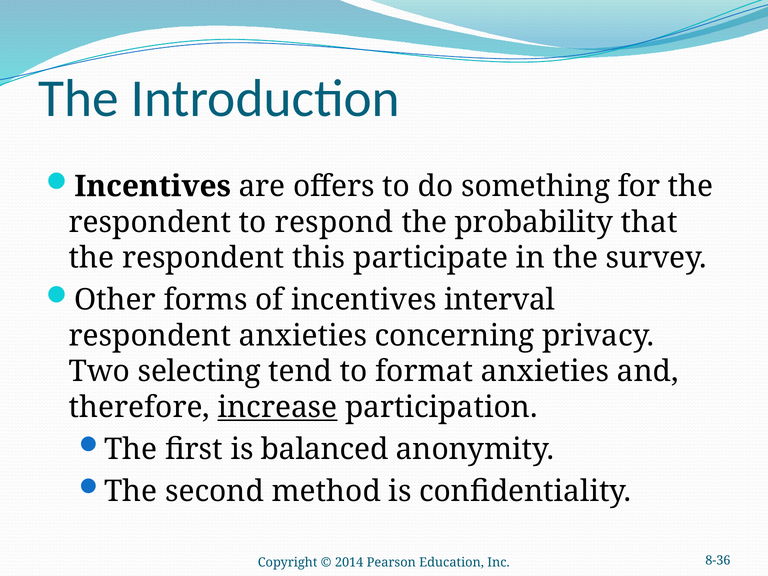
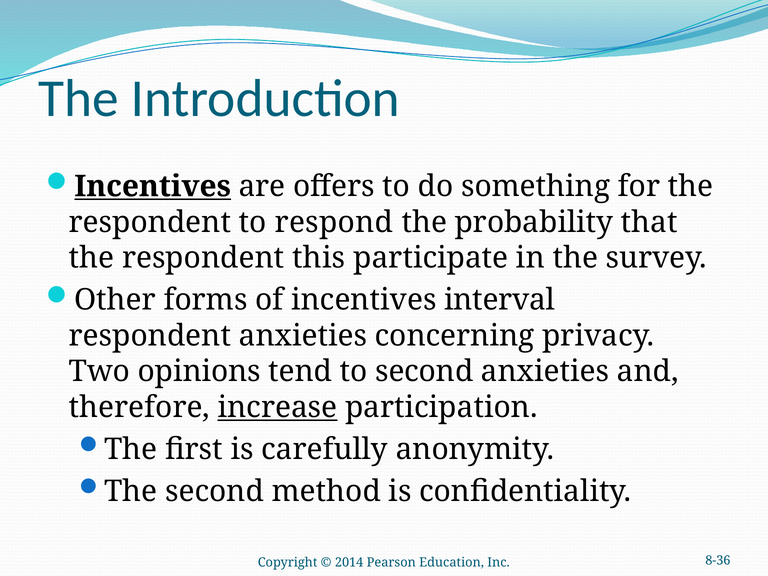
Incentives underline: none -> present (153, 186)
selecting: selecting -> opinions (199, 372)
to format: format -> second (424, 372)
balanced: balanced -> carefully (325, 449)
